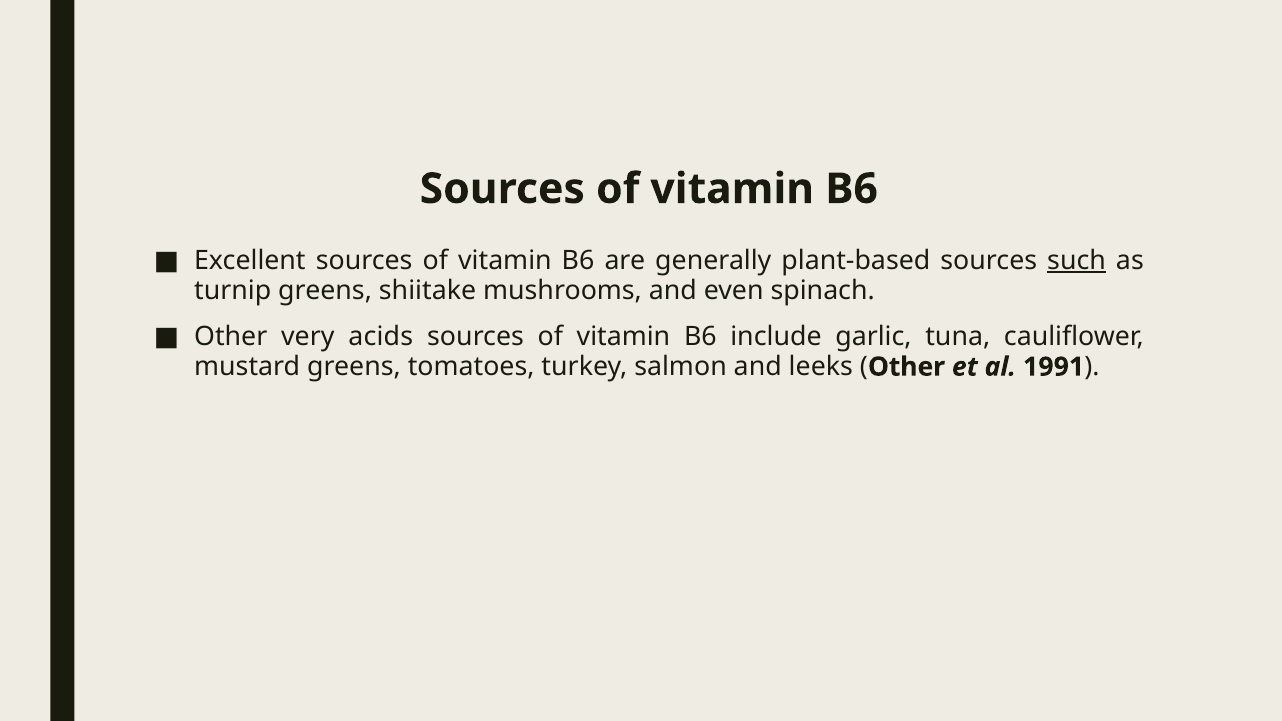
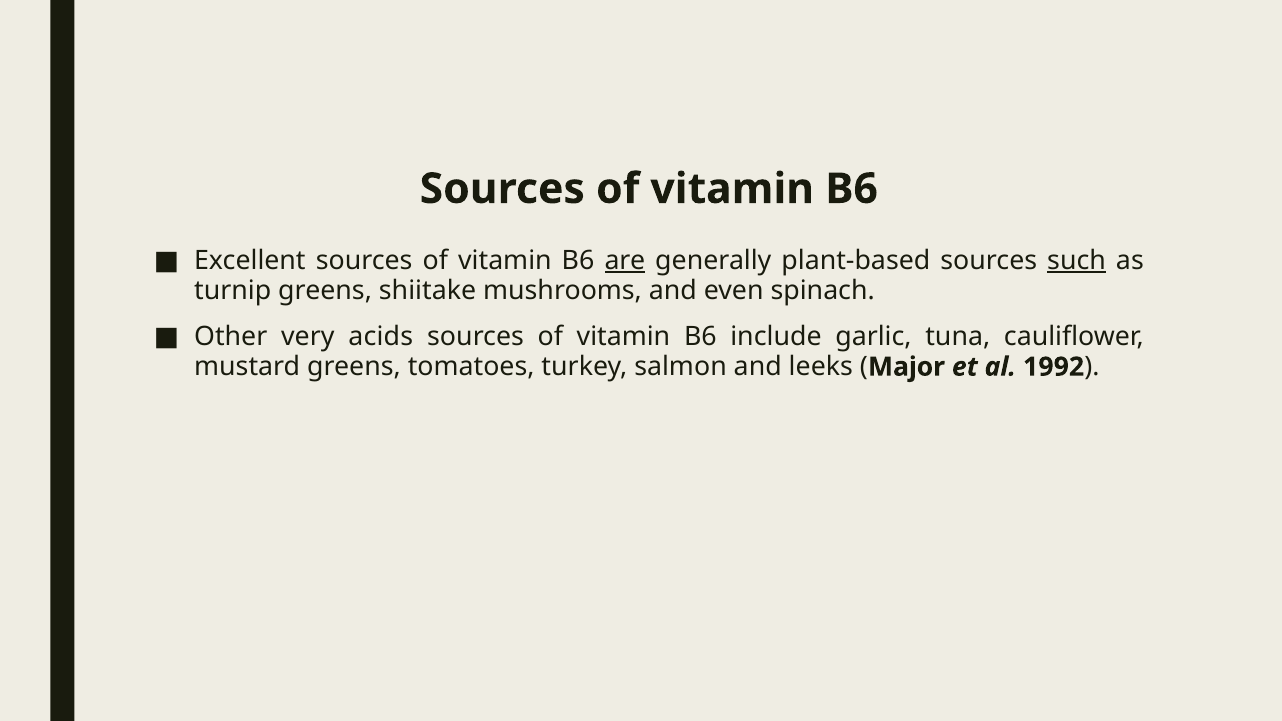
are underline: none -> present (625, 260)
Other: Other -> Major (906, 367)
1991: 1991 -> 1992 (1054, 367)
